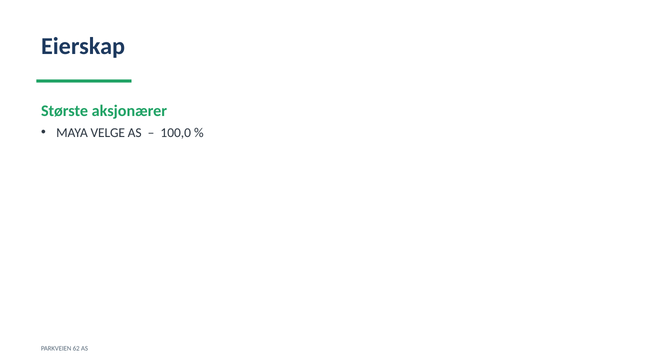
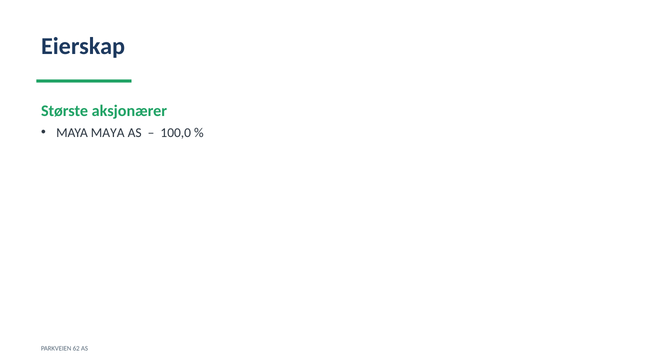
MAYA VELGE: VELGE -> MAYA (108, 133)
